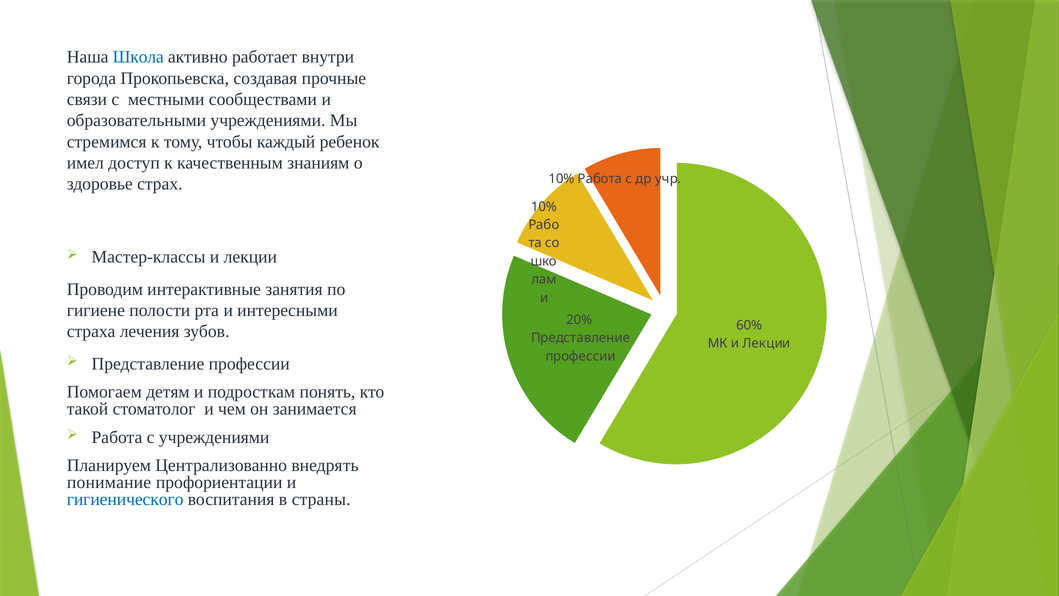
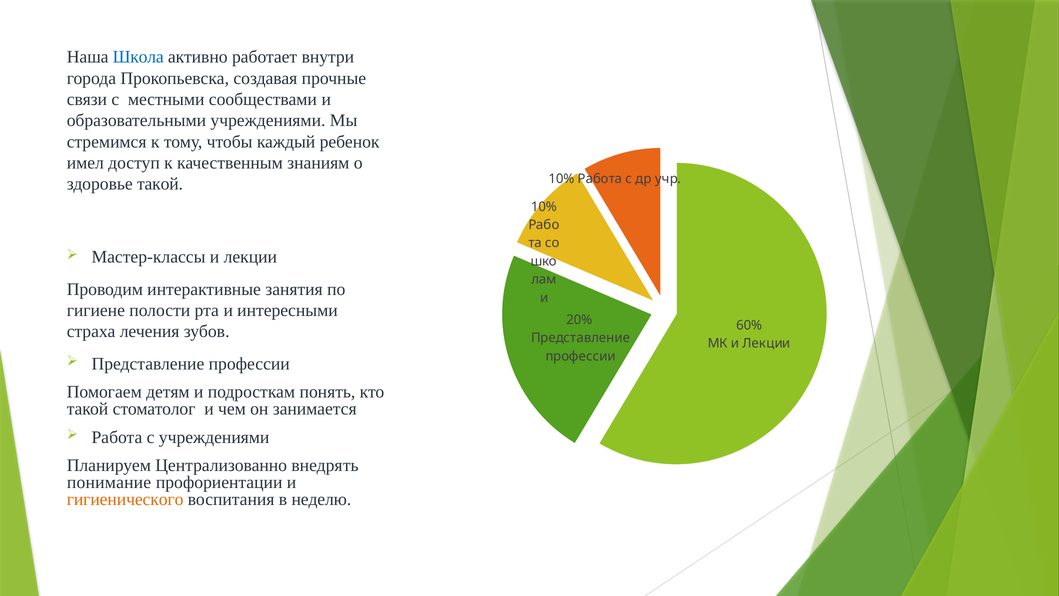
здоровье страх: страх -> такой (160, 184)
гигиенического colour: blue -> orange (125, 499)
страны: страны -> неделю (321, 499)
